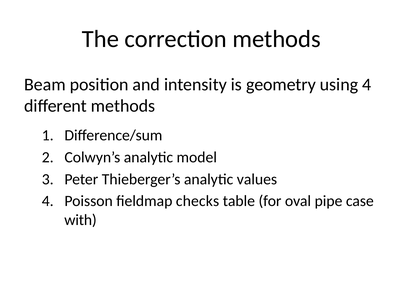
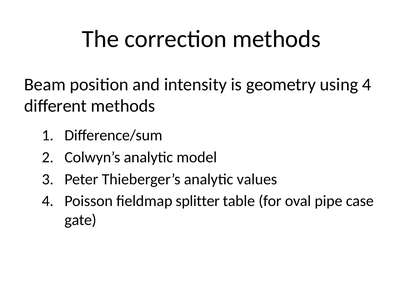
checks: checks -> splitter (198, 201)
with: with -> gate (80, 220)
